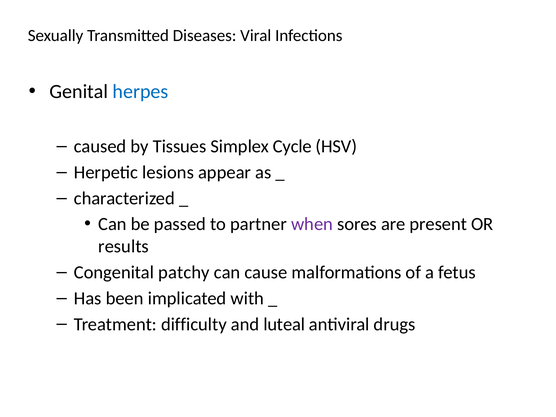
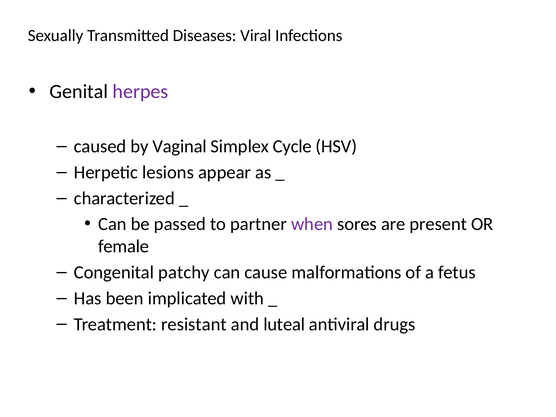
herpes colour: blue -> purple (141, 92)
Tissues: Tissues -> Vaginal (180, 146)
results: results -> female (124, 246)
difficulty: difficulty -> resistant (194, 324)
